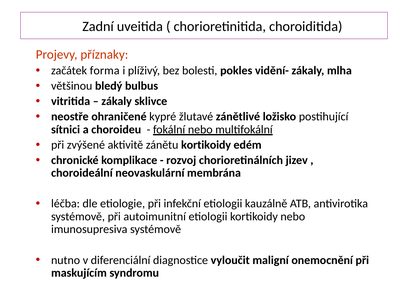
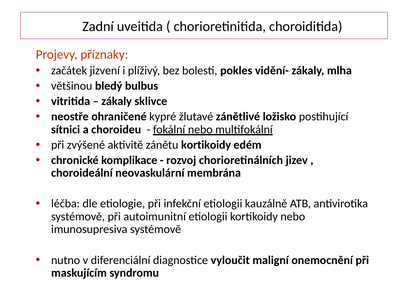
forma: forma -> jizvení (105, 71)
